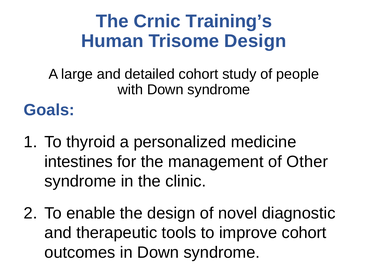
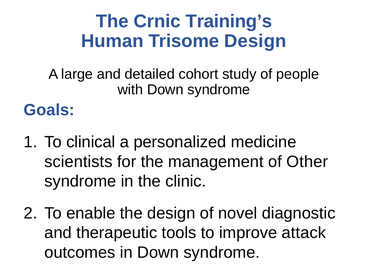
thyroid: thyroid -> clinical (91, 142)
intestines: intestines -> scientists (78, 162)
improve cohort: cohort -> attack (304, 233)
